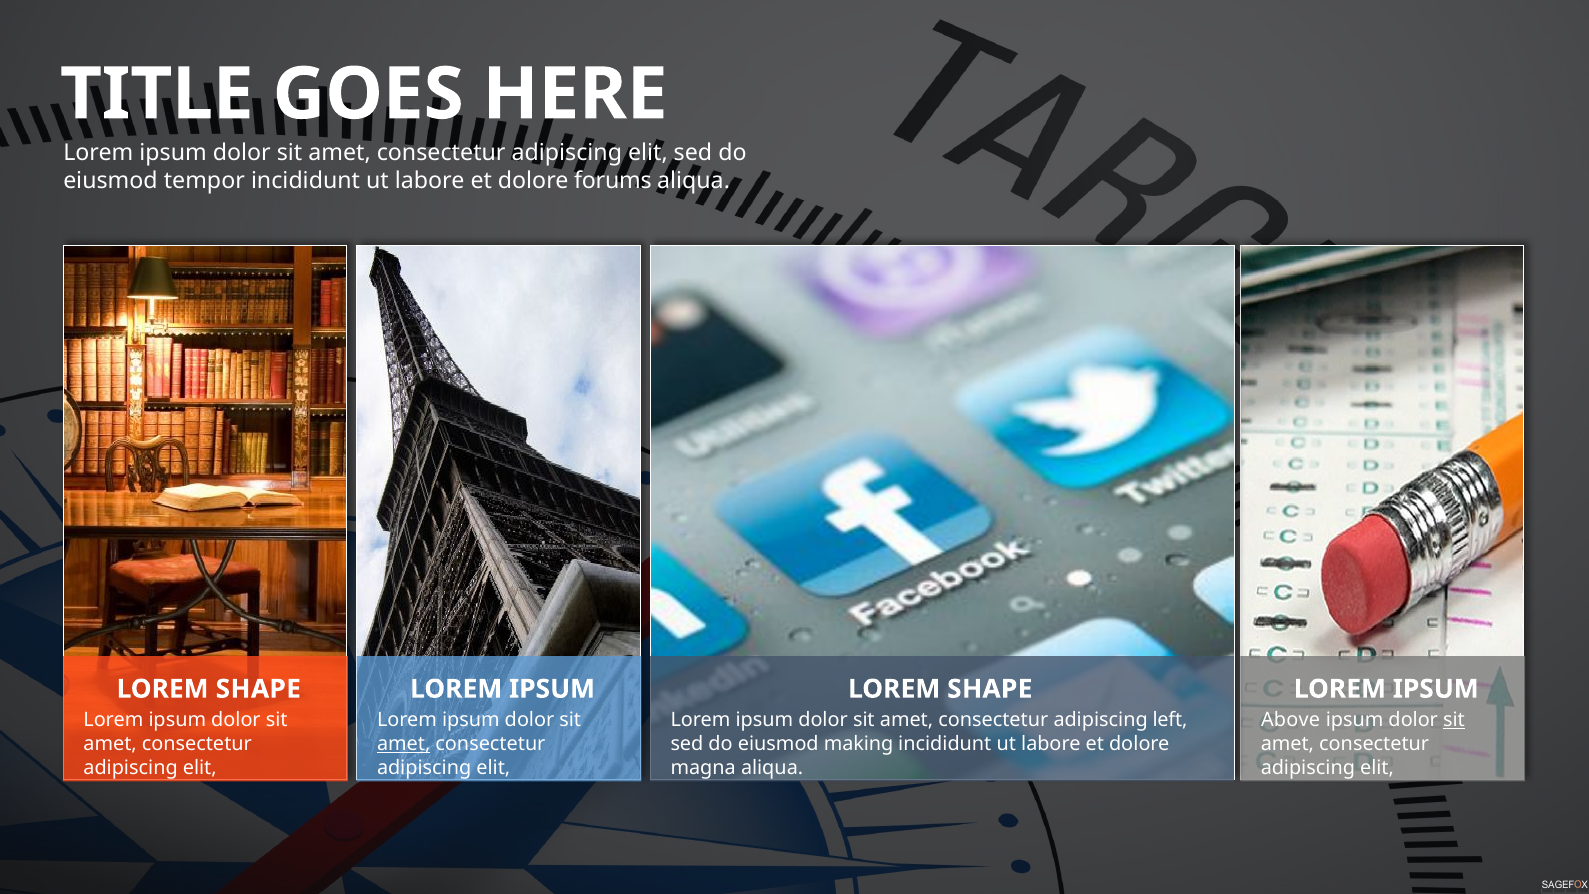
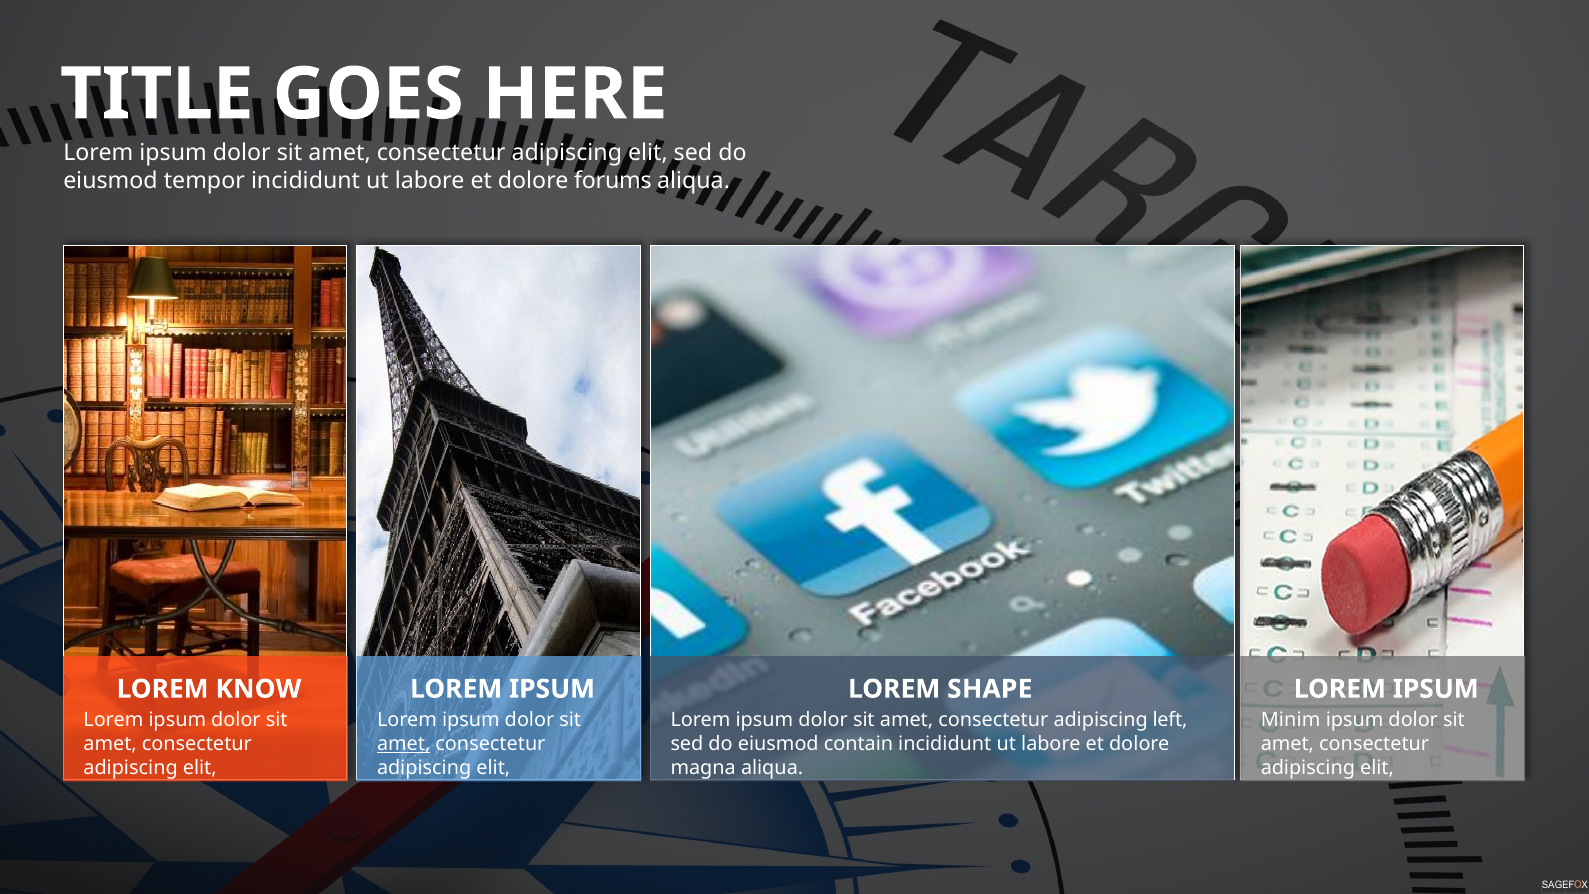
SHAPE: SHAPE -> KNOW (258, 689)
Above: Above -> Minim (1291, 720)
sit underline: present -> none (1454, 720)
making: making -> contain (858, 744)
